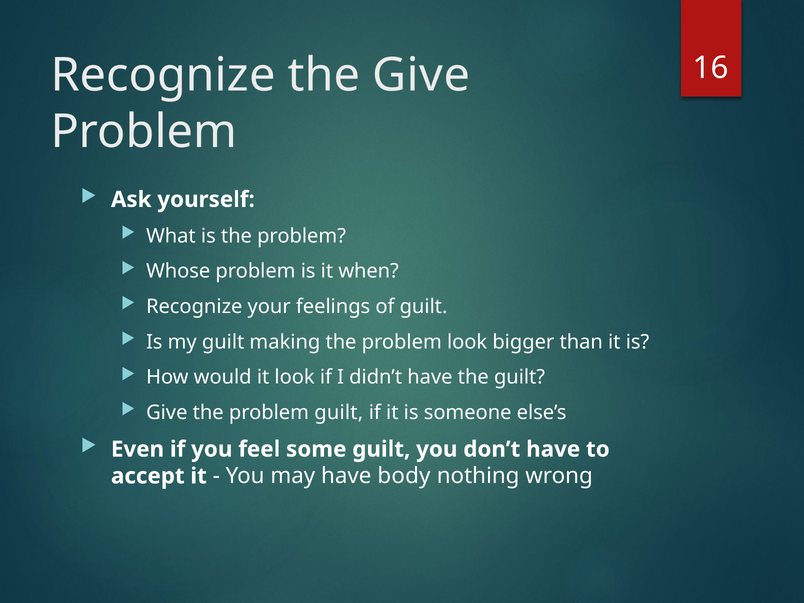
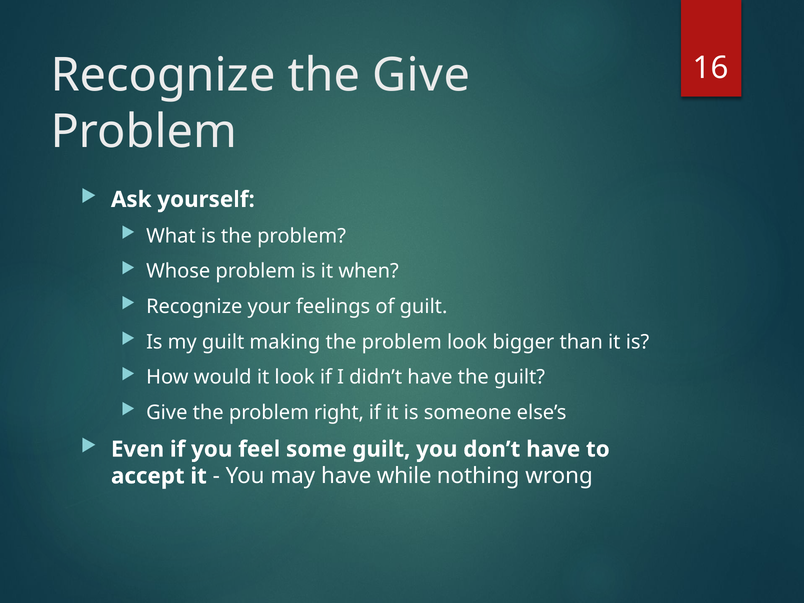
problem guilt: guilt -> right (339, 412)
body: body -> while (404, 476)
